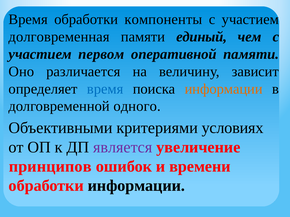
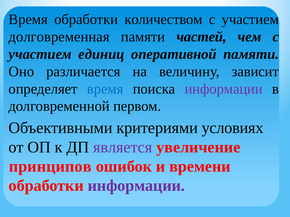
компоненты: компоненты -> количеством (163, 19)
единый: единый -> частей (202, 37)
первом: первом -> единиц (101, 54)
информации colour: orange -> purple (224, 89)
одного: одного -> первом (137, 106)
информации colour: black -> purple (136, 186)
